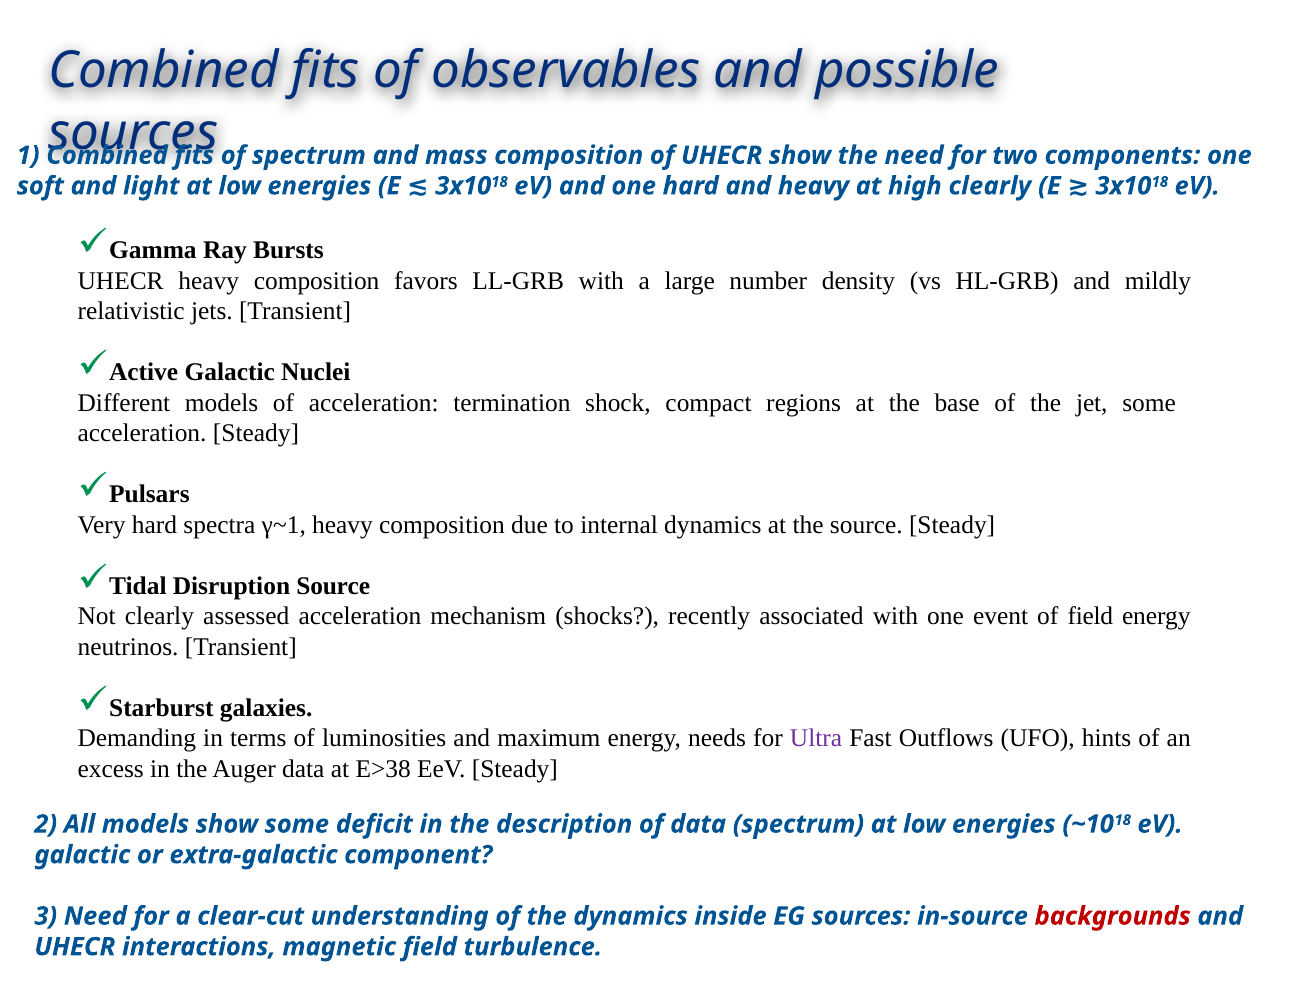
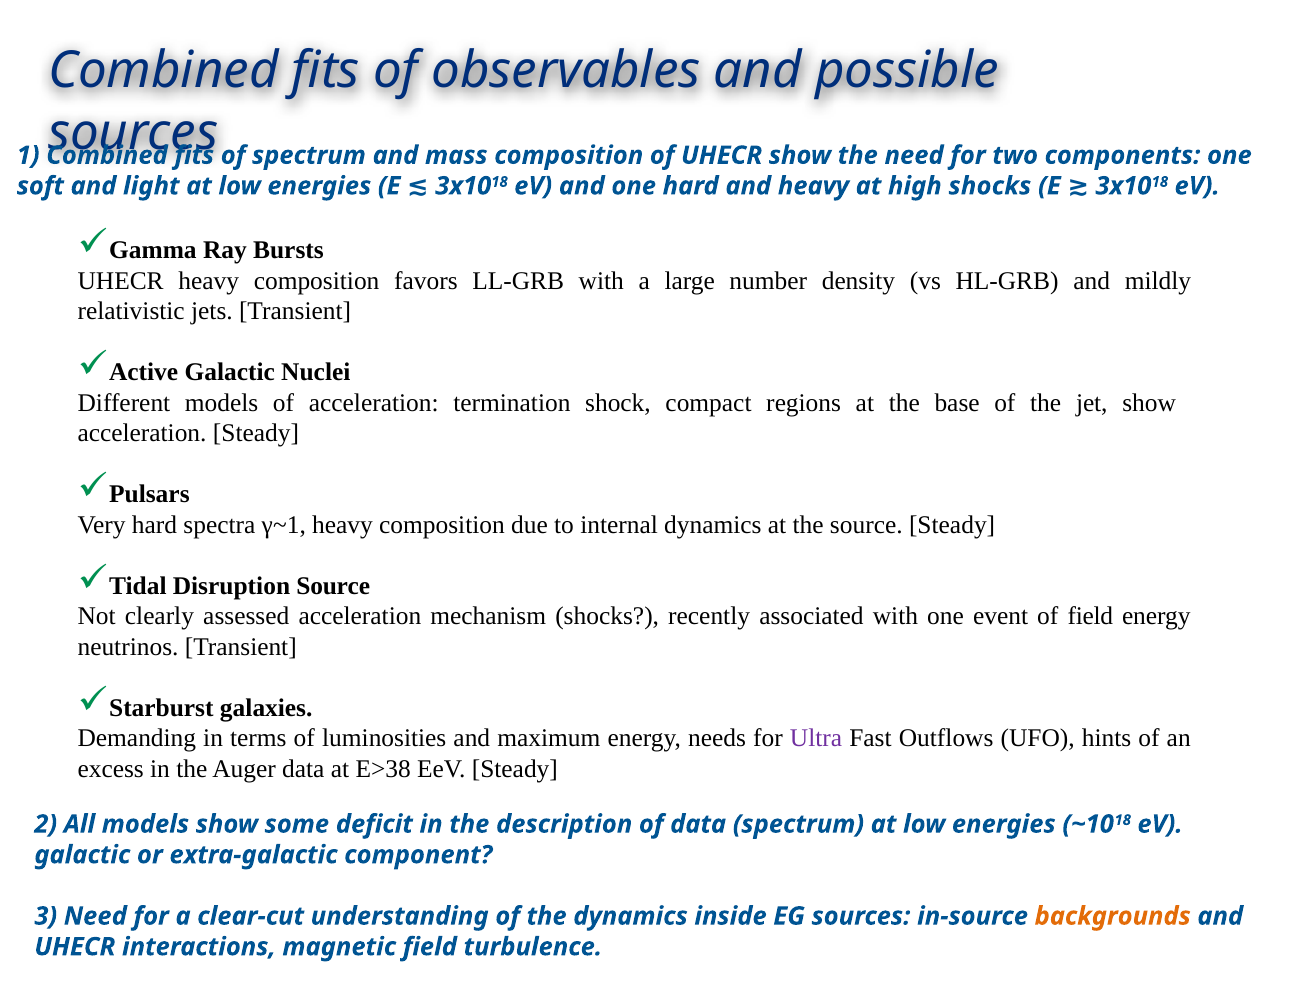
high clearly: clearly -> shocks (990, 186)
jet some: some -> show (1149, 403)
backgrounds colour: red -> orange (1113, 916)
